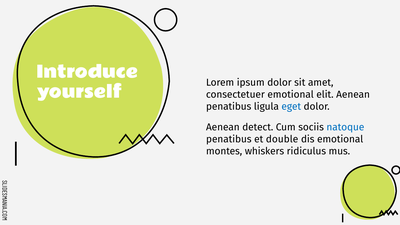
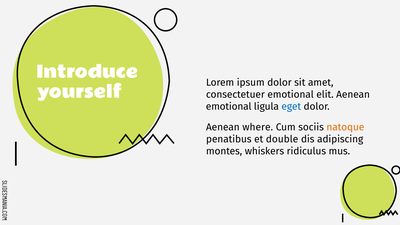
penatibus: penatibus -> emotional (229, 106)
detect: detect -> where (258, 127)
natoque colour: blue -> orange (345, 127)
dis emotional: emotional -> adipiscing (340, 139)
